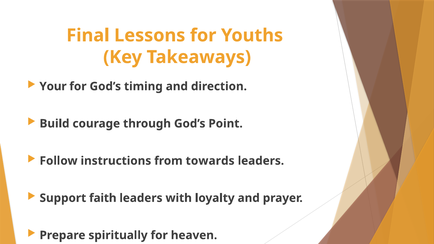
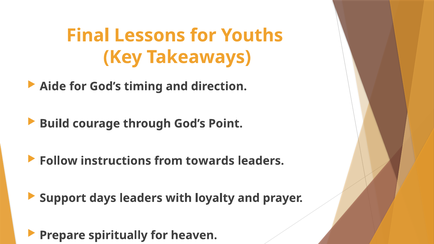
Your: Your -> Aide (53, 86)
faith: faith -> days (103, 198)
